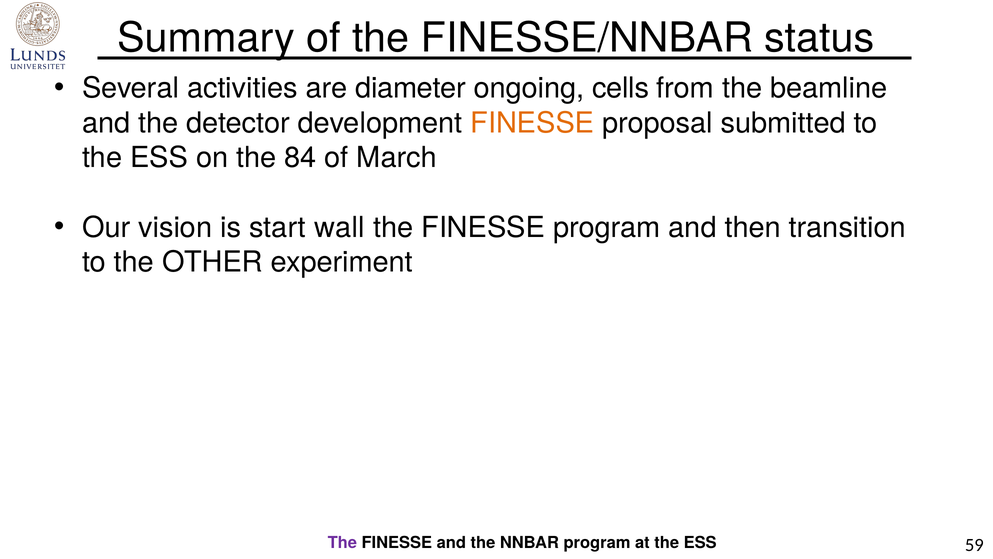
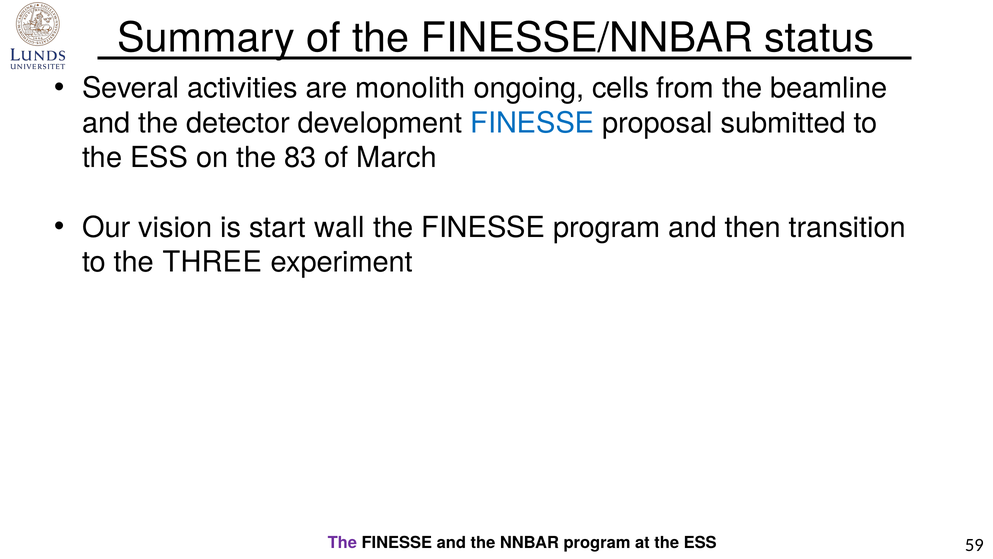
diameter: diameter -> monolith (410, 88)
FINESSE colour: orange -> blue (532, 123)
84: 84 -> 83 (300, 158)
OTHER: OTHER -> THREE (212, 262)
